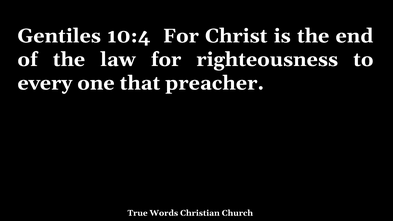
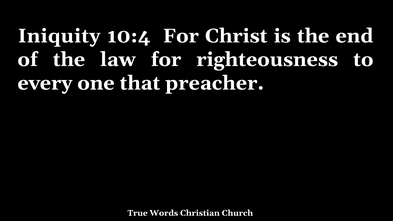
Gentiles: Gentiles -> Iniquity (59, 36)
